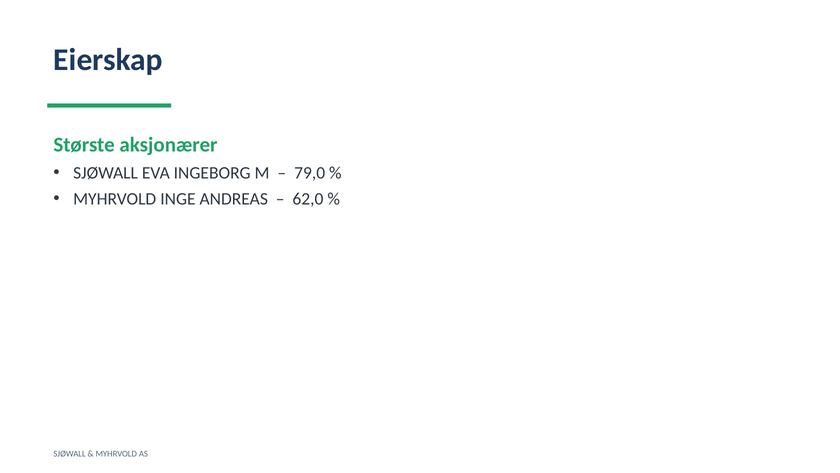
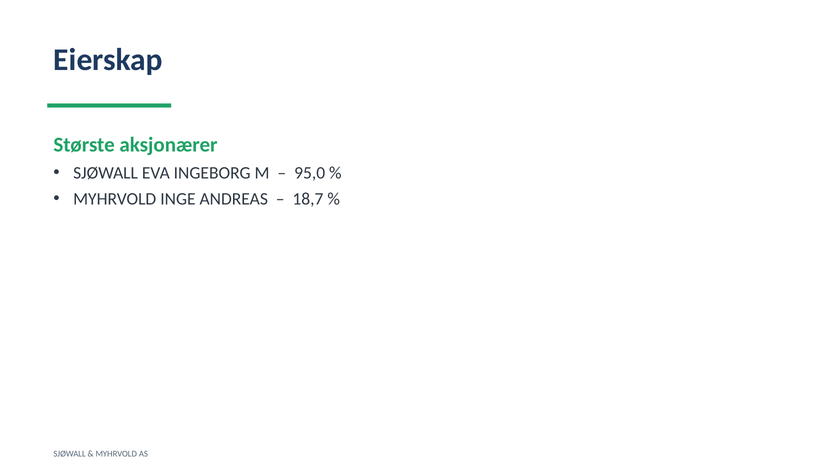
79,0: 79,0 -> 95,0 (310, 173)
62,0: 62,0 -> 18,7 (308, 199)
